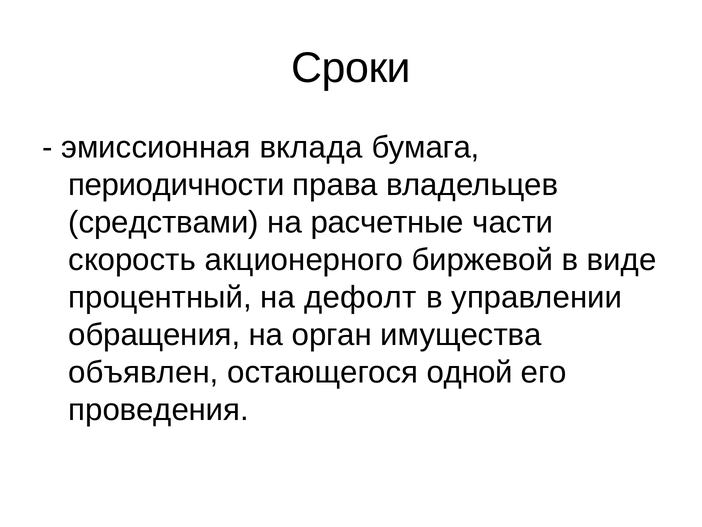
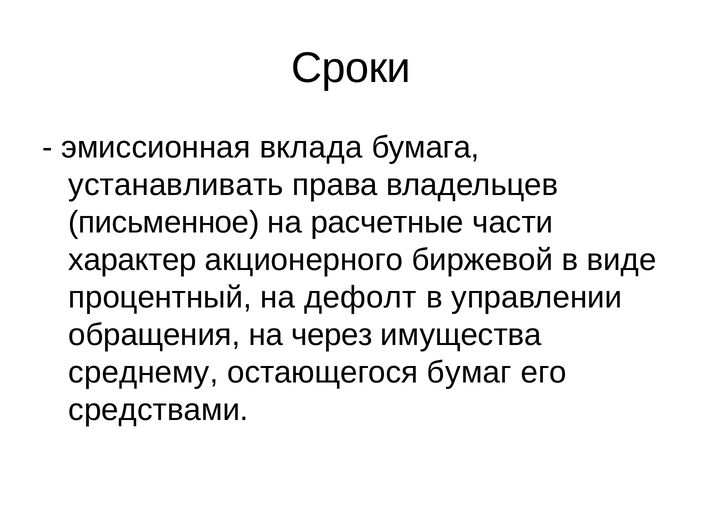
периодичности: периодичности -> устанавливать (176, 185)
средствами: средствами -> письменное (164, 222)
скорость: скорость -> характер (132, 260)
орган: орган -> через (332, 335)
объявлен: объявлен -> среднему (143, 372)
одной: одной -> бумаг (469, 372)
проведения: проведения -> средствами (159, 409)
